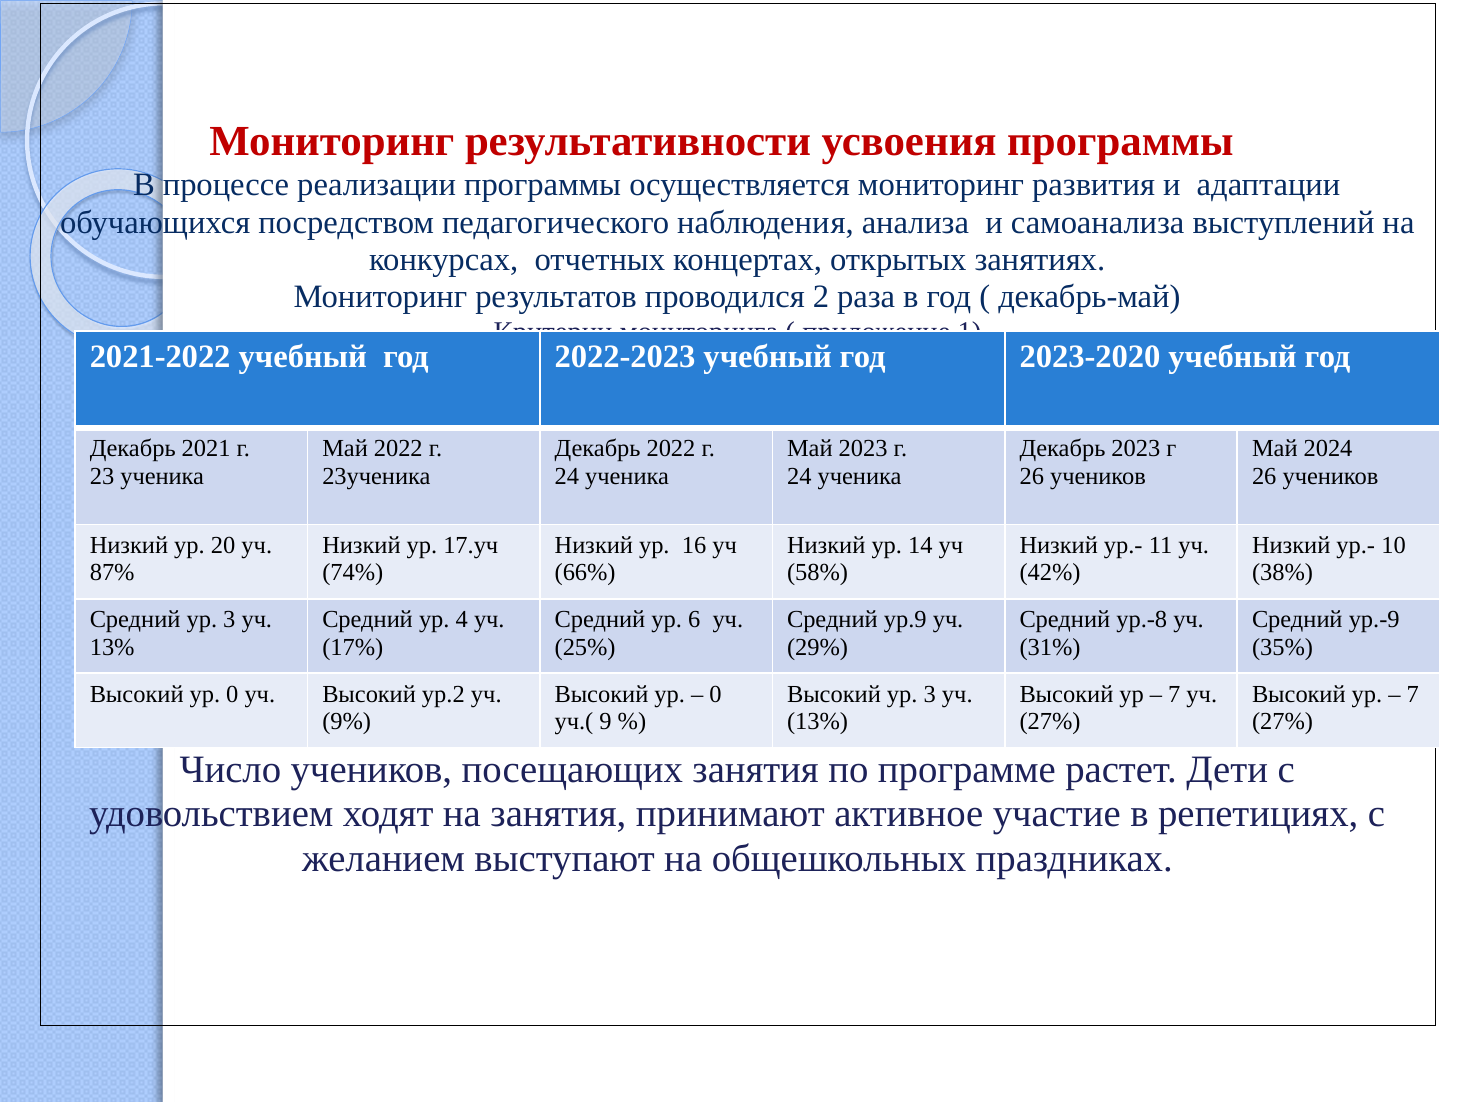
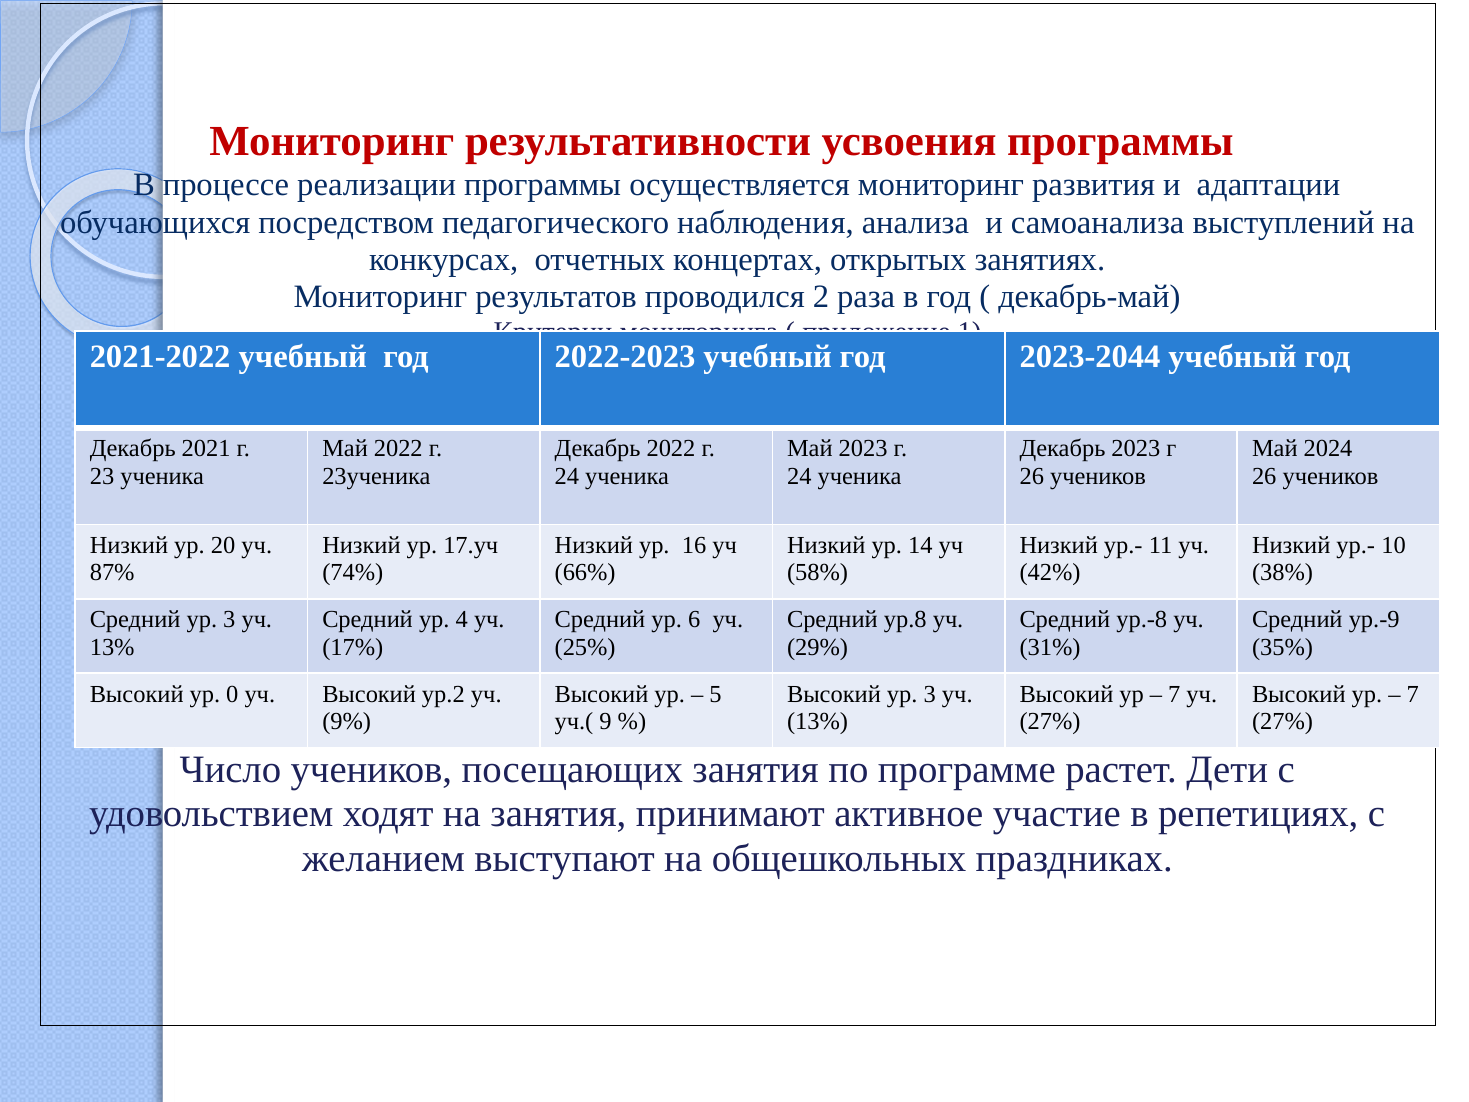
2023-2020: 2023-2020 -> 2023-2044 (1090, 357)
ур.9: ур.9 -> ур.8 (905, 620)
0: 0 -> 5 (716, 694)
